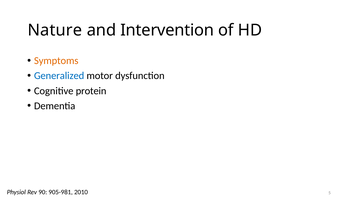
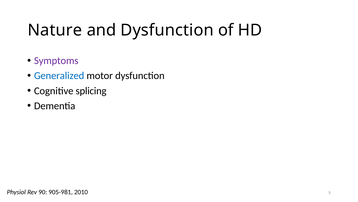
and Intervention: Intervention -> Dysfunction (167, 30)
Symptoms colour: orange -> purple (56, 61)
protein: protein -> splicing (91, 91)
